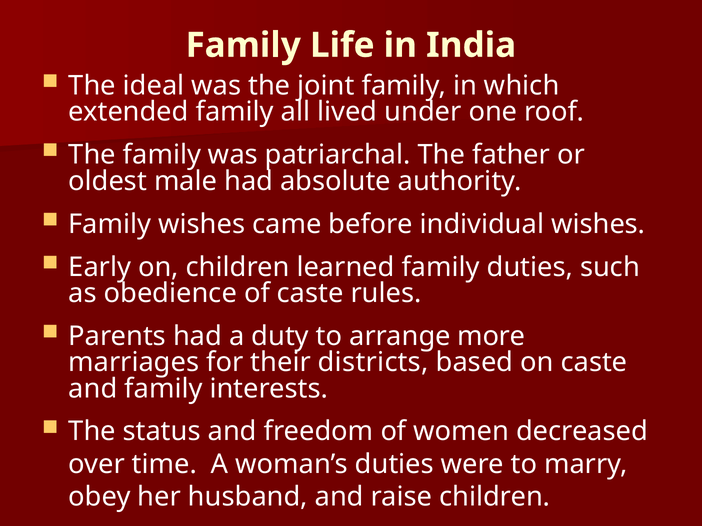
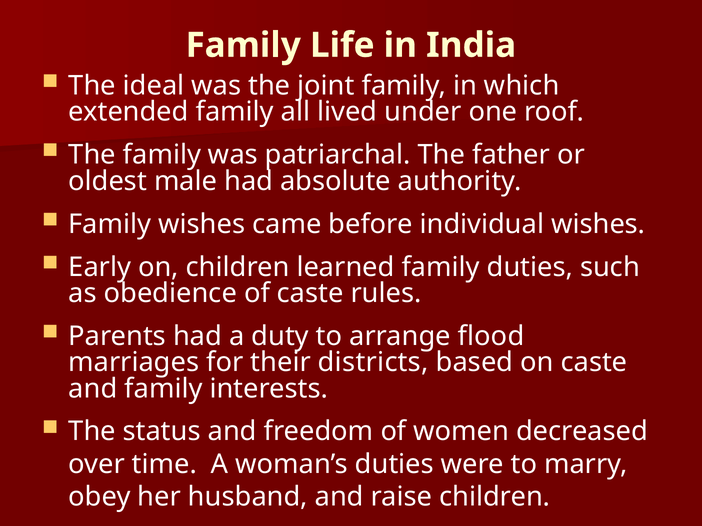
more: more -> flood (491, 337)
